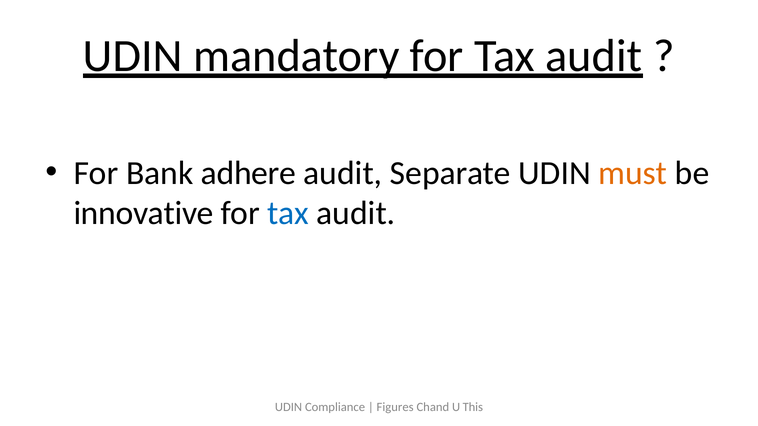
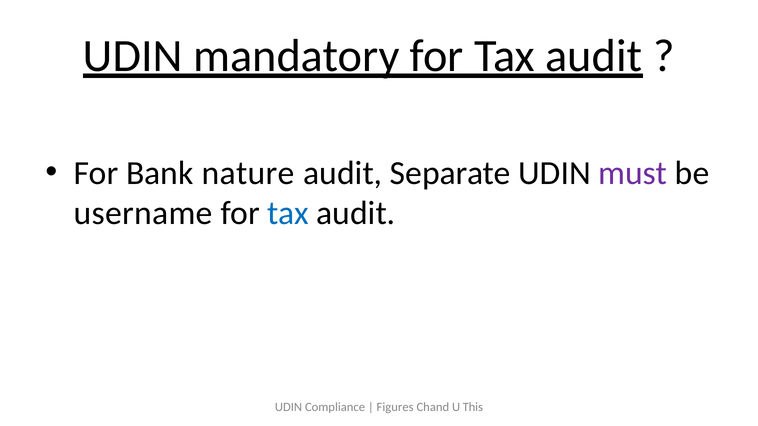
adhere: adhere -> nature (248, 173)
must colour: orange -> purple (633, 173)
innovative: innovative -> username (143, 214)
